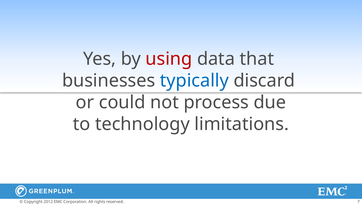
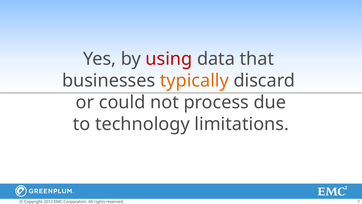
typically colour: blue -> orange (194, 80)
